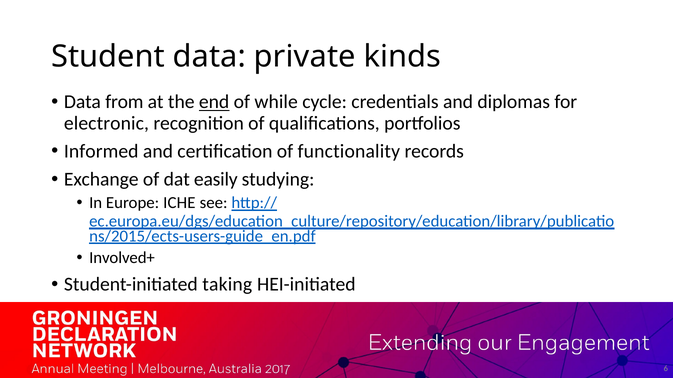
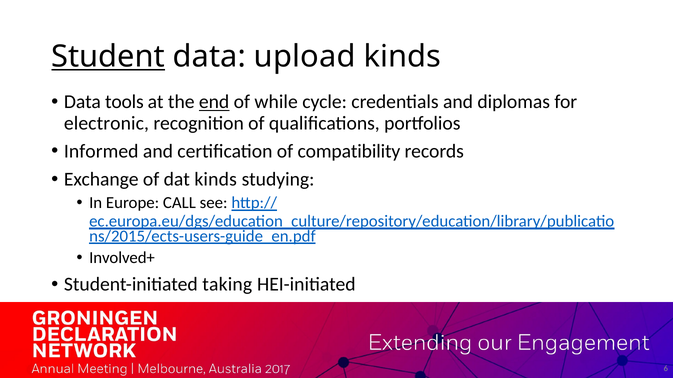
Student underline: none -> present (108, 57)
private: private -> upload (305, 57)
from: from -> tools (124, 102)
functionality: functionality -> compatibility (349, 152)
dat easily: easily -> kinds (216, 180)
ICHE: ICHE -> CALL (179, 203)
